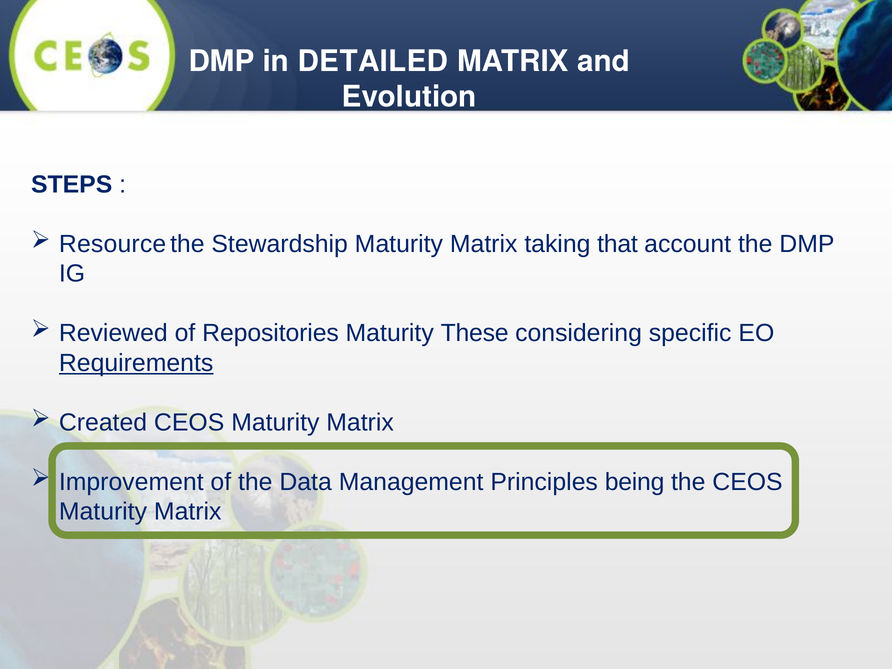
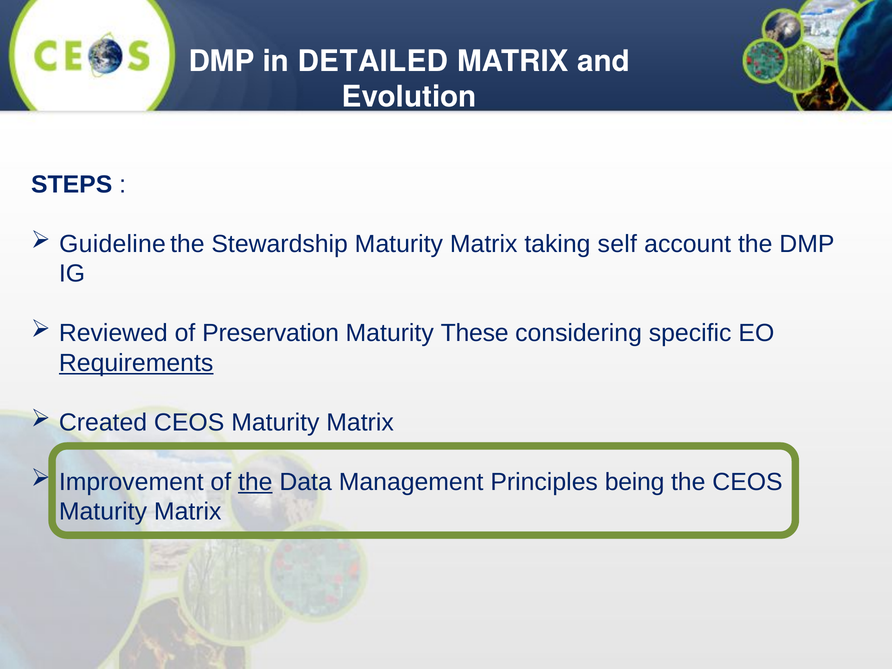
Resource: Resource -> Guideline (113, 244)
that: that -> self (617, 244)
Repositories: Repositories -> Preservation (271, 333)
the underline: none -> present (255, 482)
